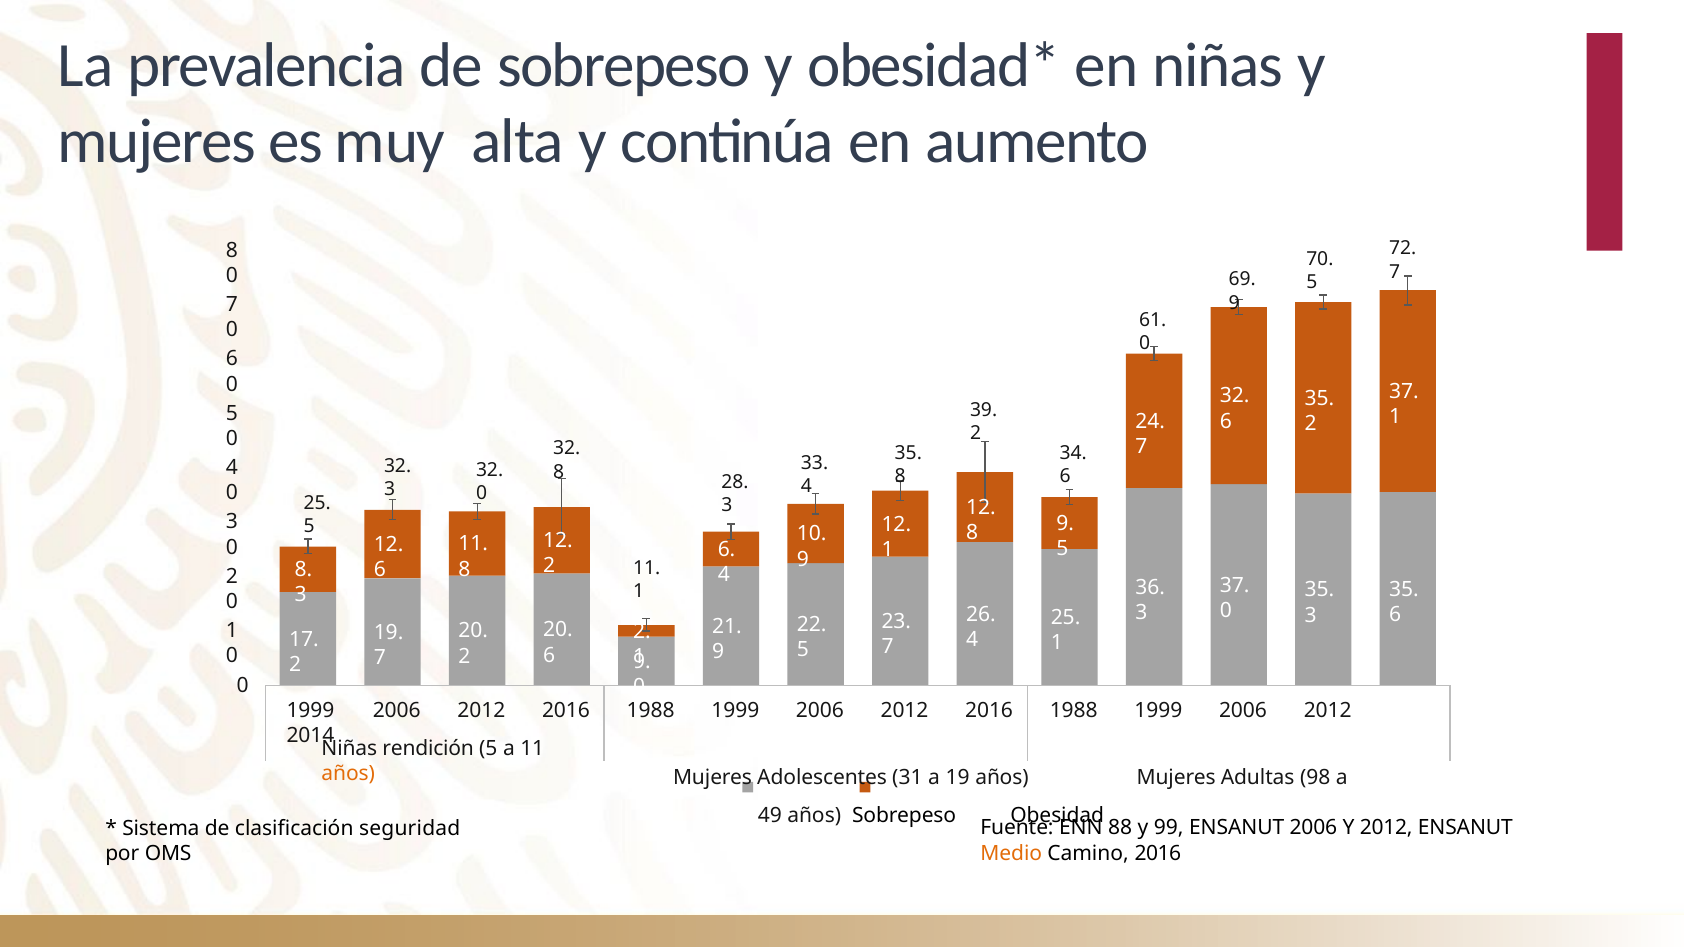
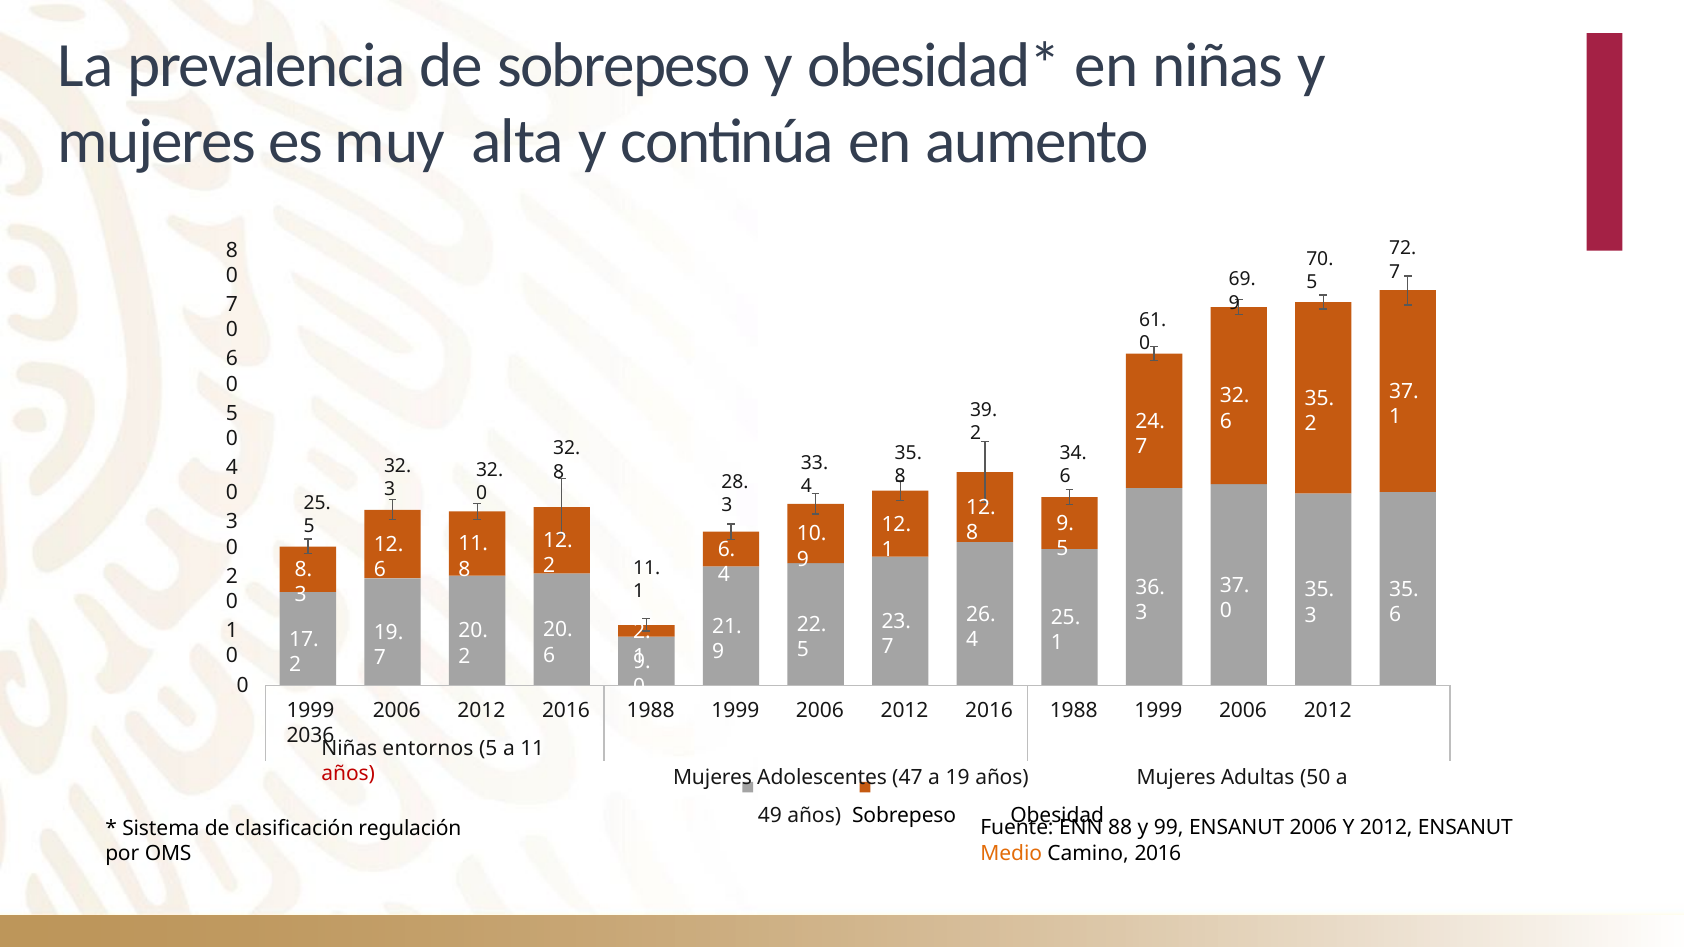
2014: 2014 -> 2036 (310, 736)
rendición: rendición -> entornos (428, 749)
años colour: orange -> red (348, 774)
31: 31 -> 47 (907, 778)
98: 98 -> 50 (1315, 778)
seguridad: seguridad -> regulación (410, 829)
